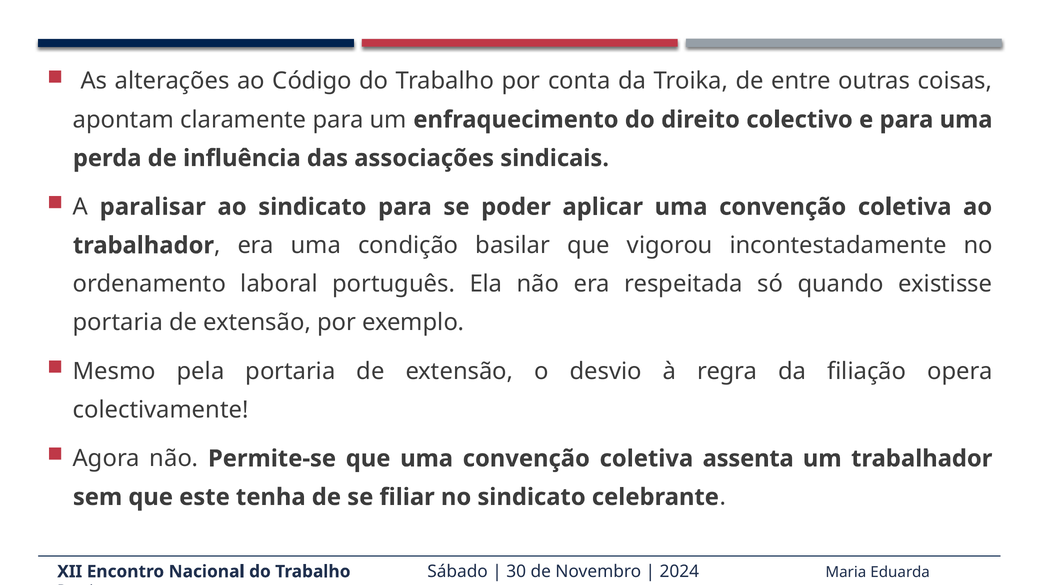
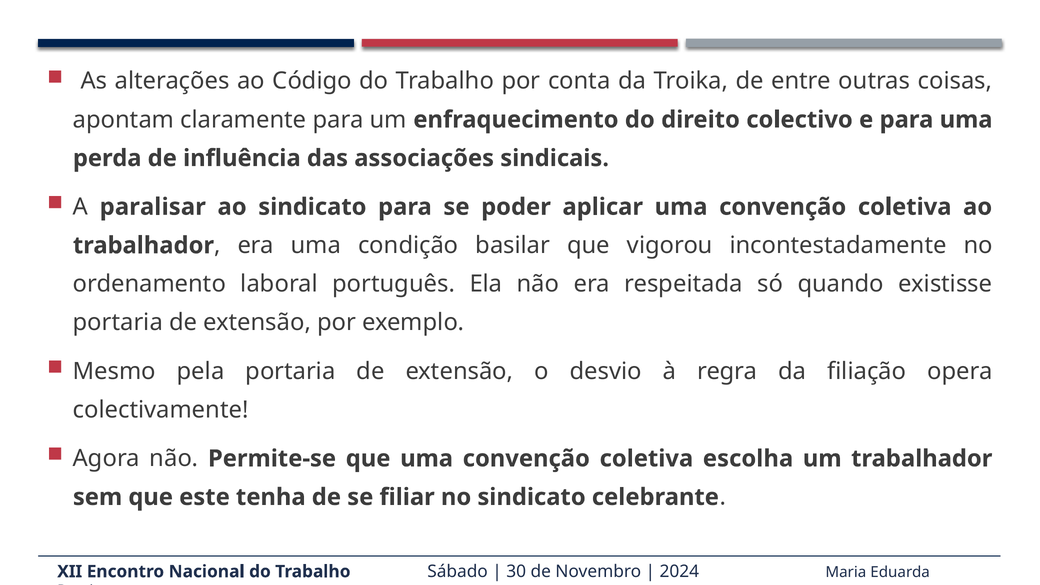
assenta: assenta -> escolha (748, 459)
